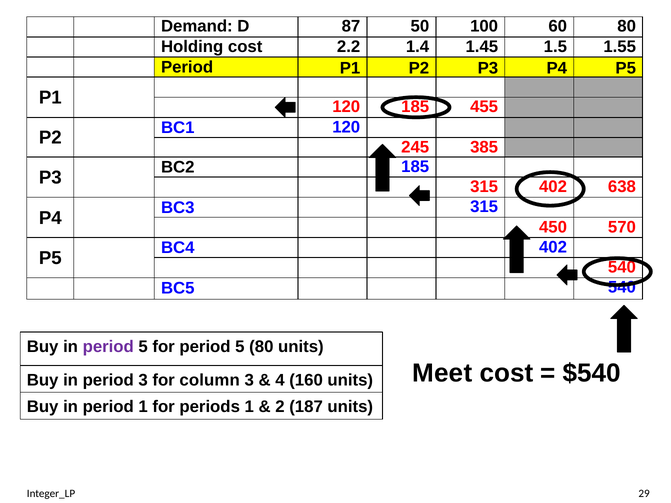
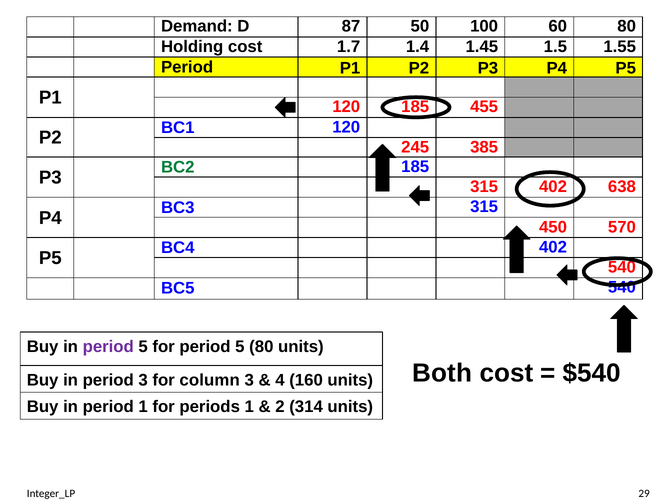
2.2: 2.2 -> 1.7 (349, 47)
BC2 colour: black -> green (178, 167)
Meet: Meet -> Both (442, 373)
187: 187 -> 314 (306, 407)
